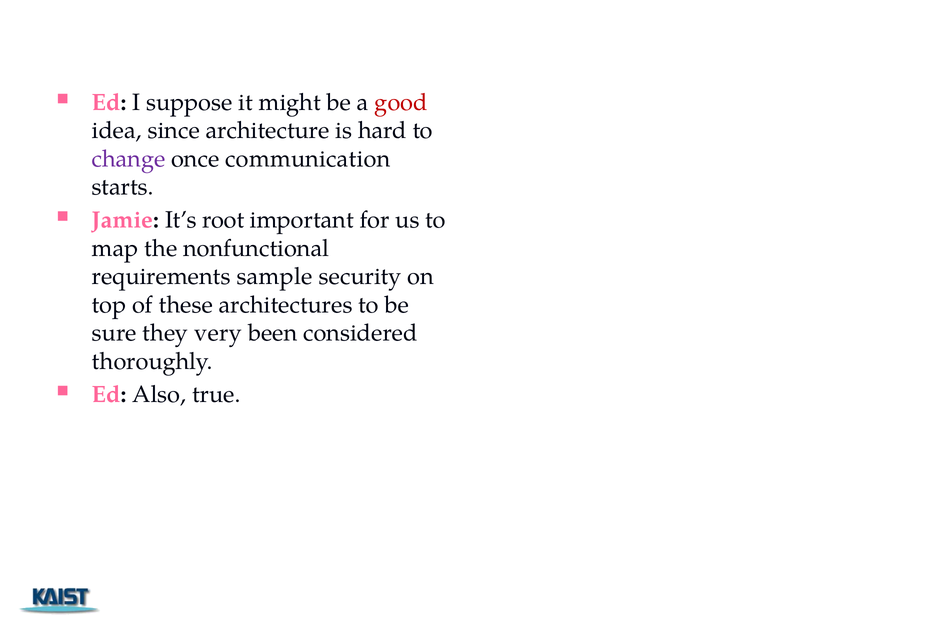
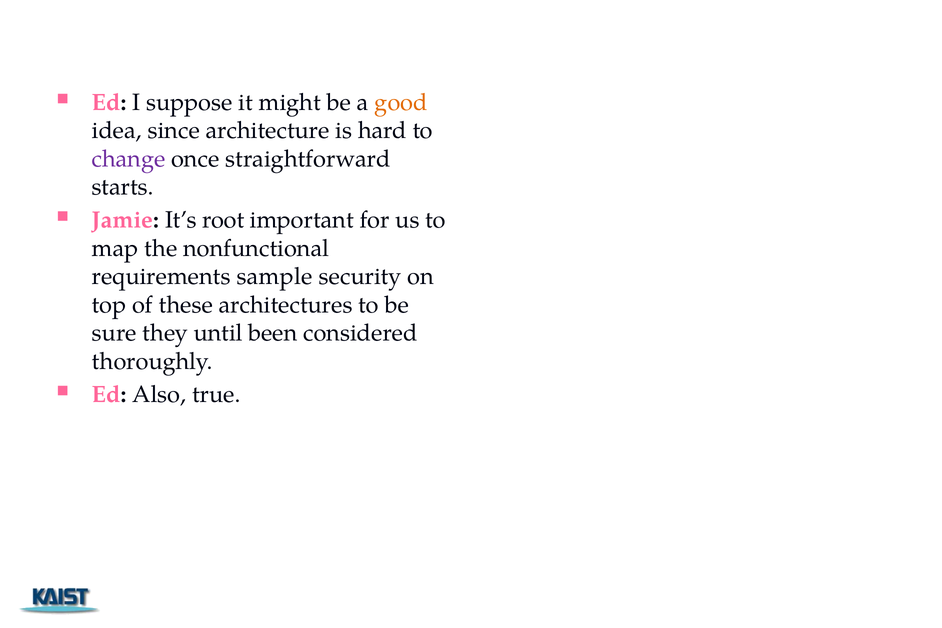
good colour: red -> orange (401, 102)
communication: communication -> straightforward (308, 159)
very: very -> until (218, 333)
